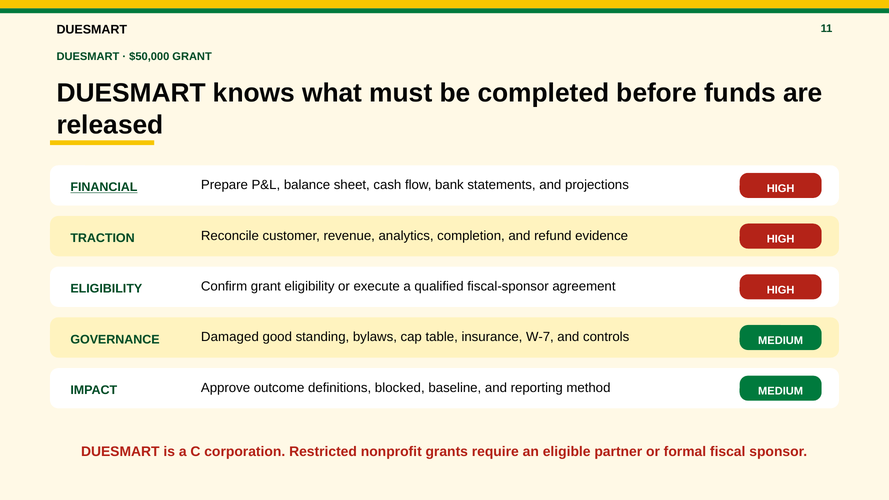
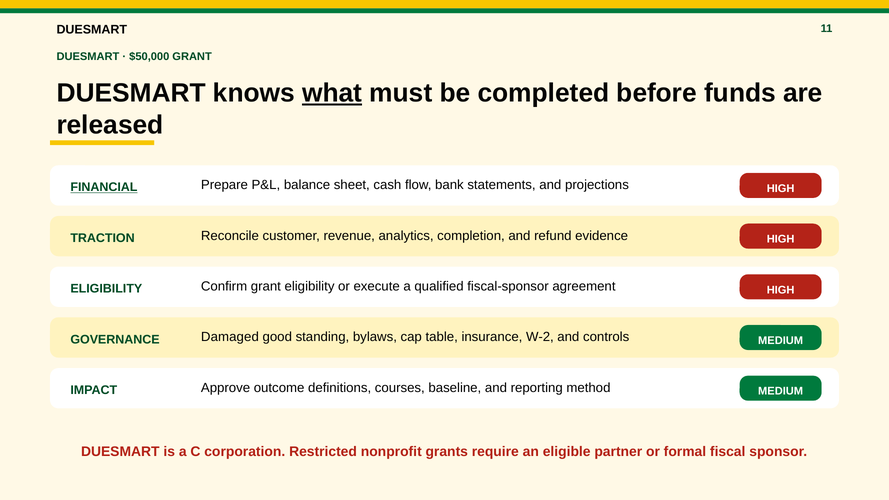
what underline: none -> present (332, 93)
W-7: W-7 -> W-2 (540, 337)
blocked: blocked -> courses (400, 388)
